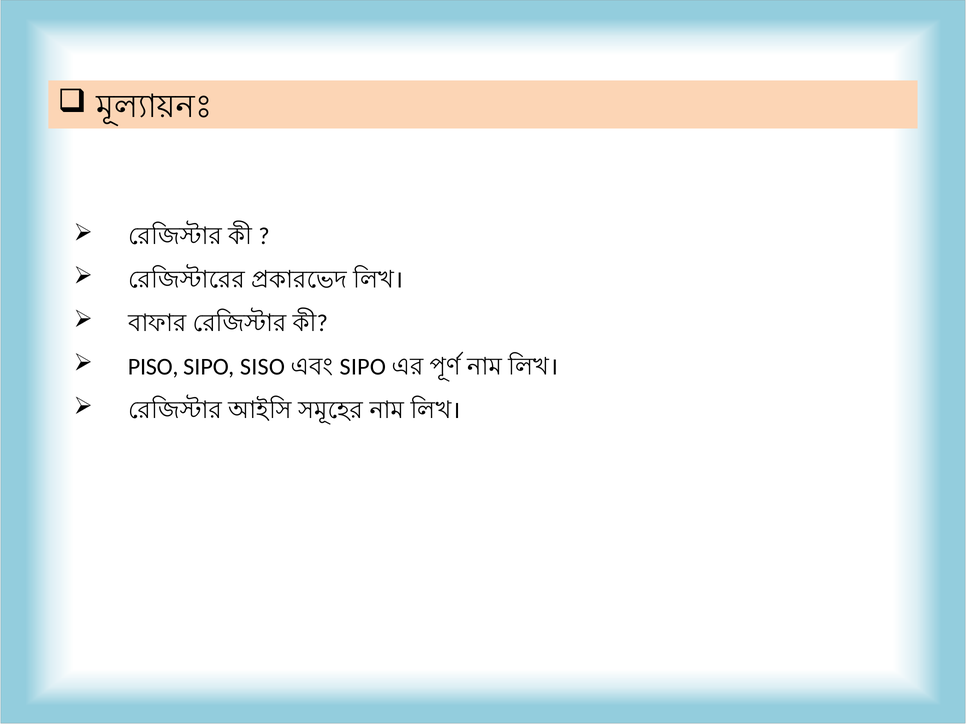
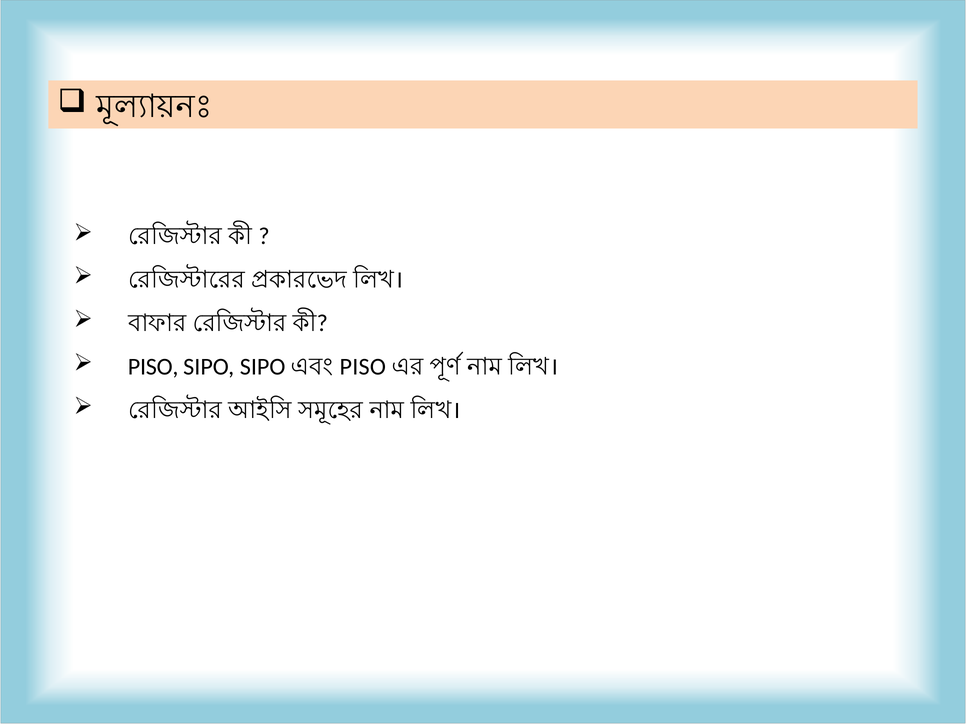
SIPO SISO: SISO -> SIPO (263, 367)
SIPO: SIPO -> PISO (363, 367)
